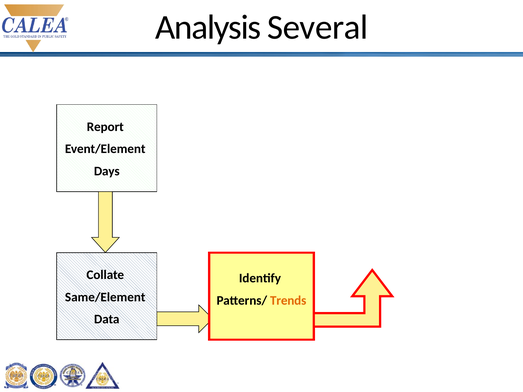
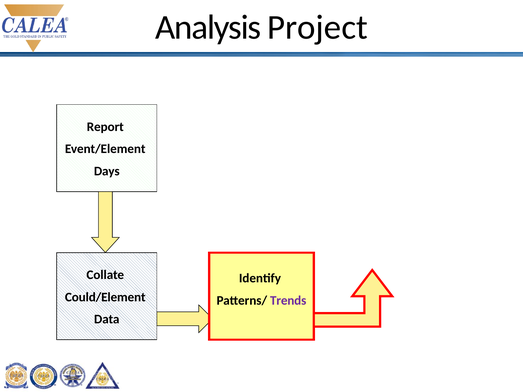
Several: Several -> Project (317, 27)
Same/Element: Same/Element -> Could/Element (105, 297)
Trends colour: orange -> purple (288, 301)
